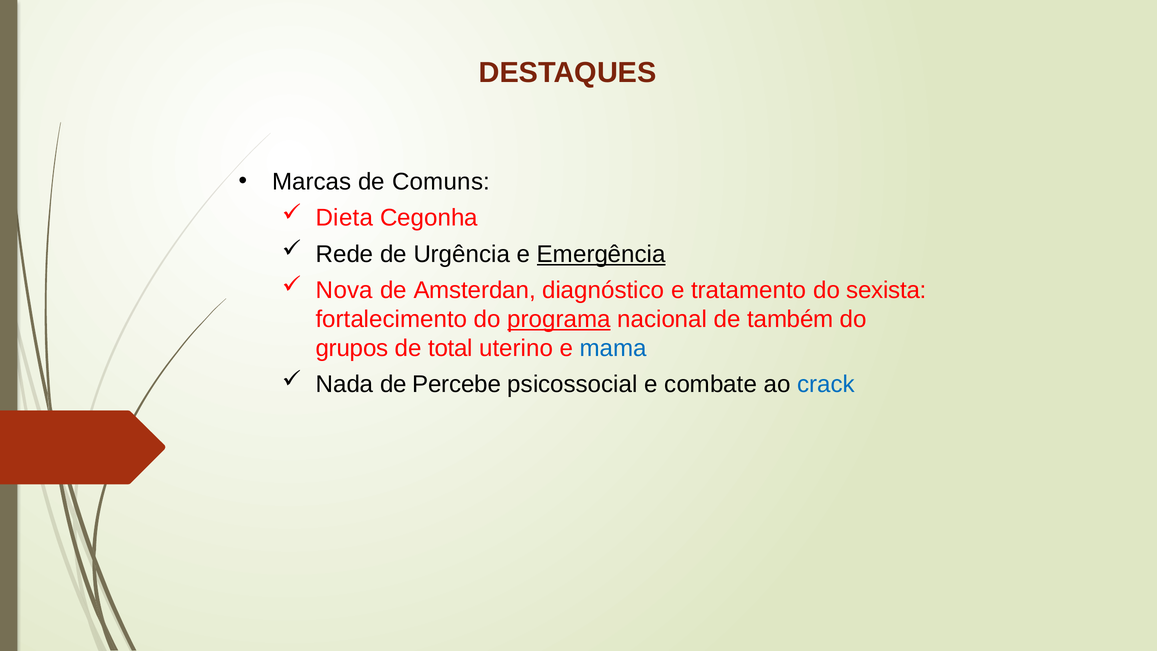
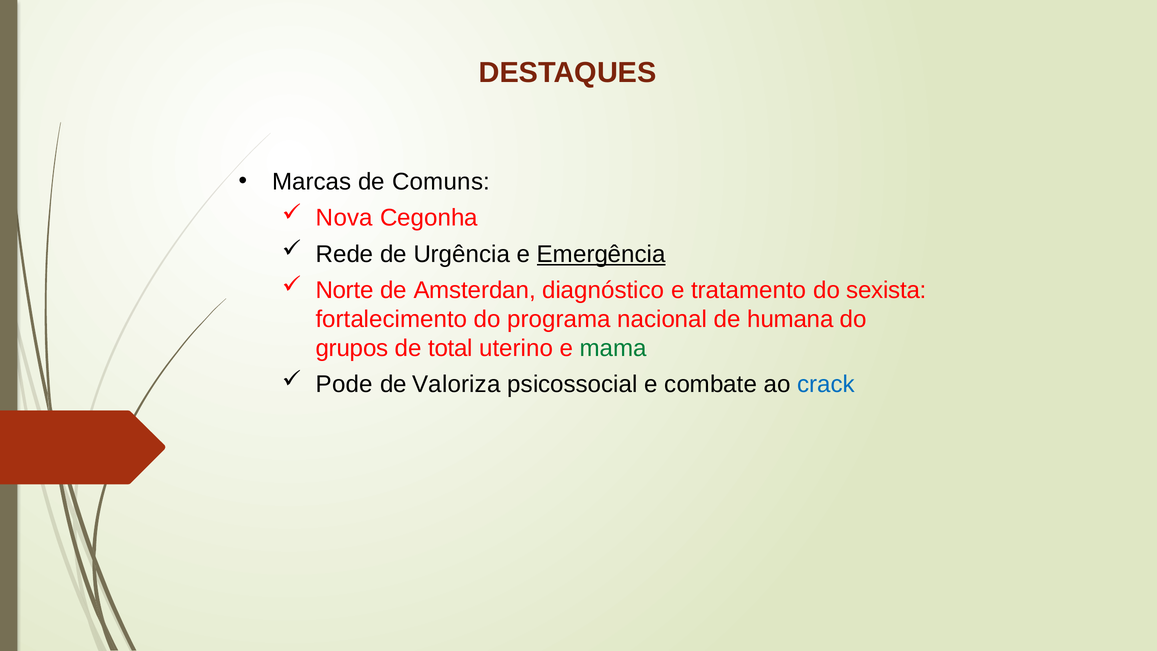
Dieta: Dieta -> Nova (344, 218)
Nova: Nova -> Norte (345, 290)
programa underline: present -> none (559, 319)
também: também -> humana (790, 319)
mama colour: blue -> green (613, 348)
Nada: Nada -> Pode (344, 384)
Percebe: Percebe -> Valoriza (456, 384)
